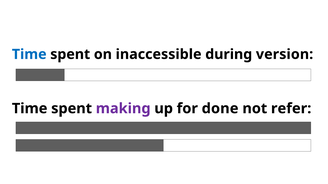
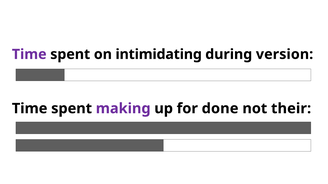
Time colour: blue -> purple (29, 54)
inaccessible: inaccessible -> intimidating (159, 54)
refer: refer -> their (291, 109)
